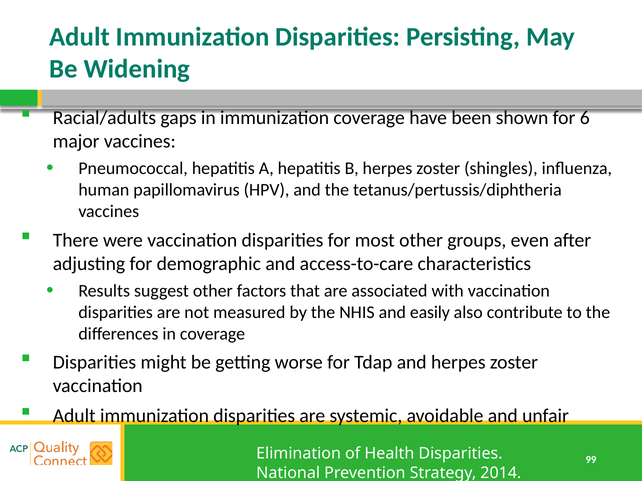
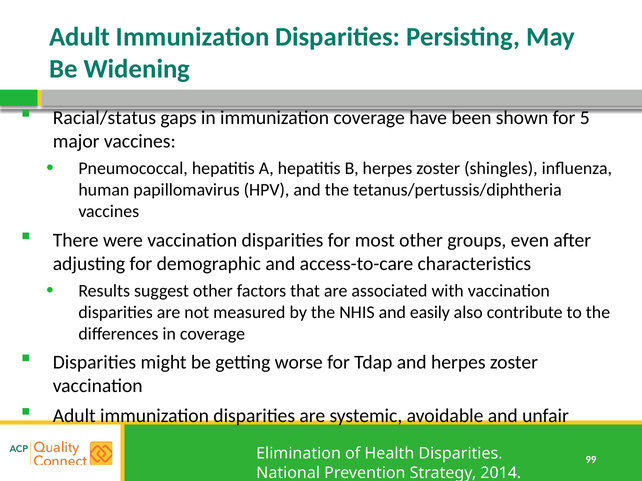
Racial/adults: Racial/adults -> Racial/status (104, 118)
6: 6 -> 5 (585, 118)
